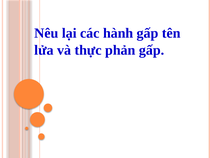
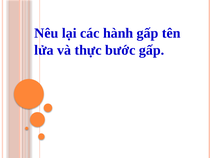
phản: phản -> bước (120, 50)
